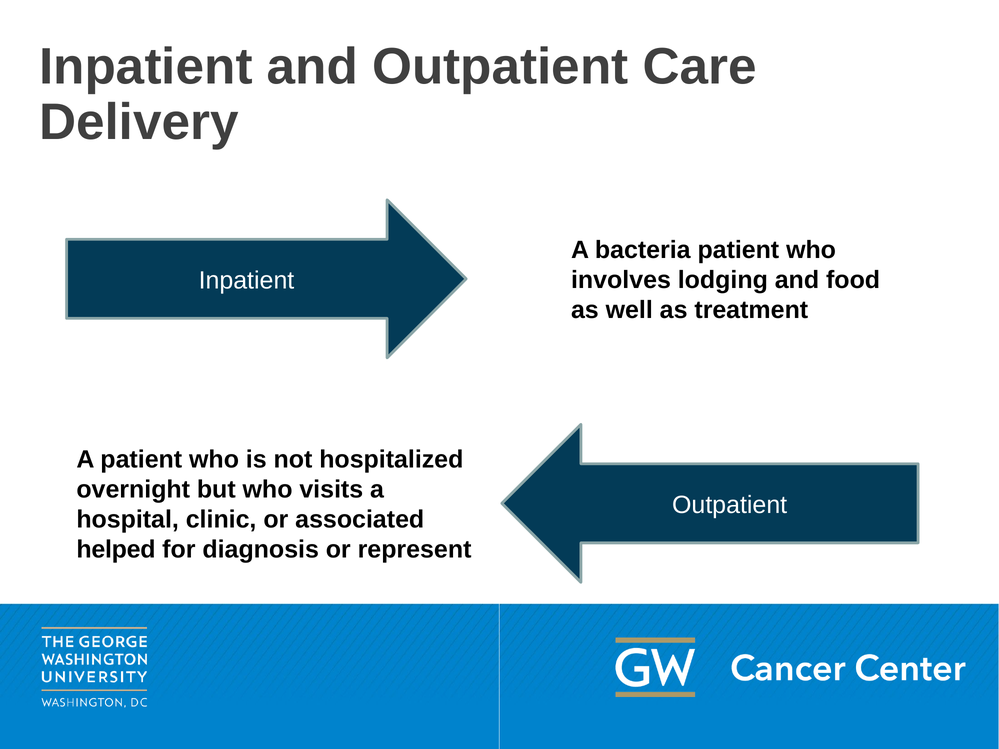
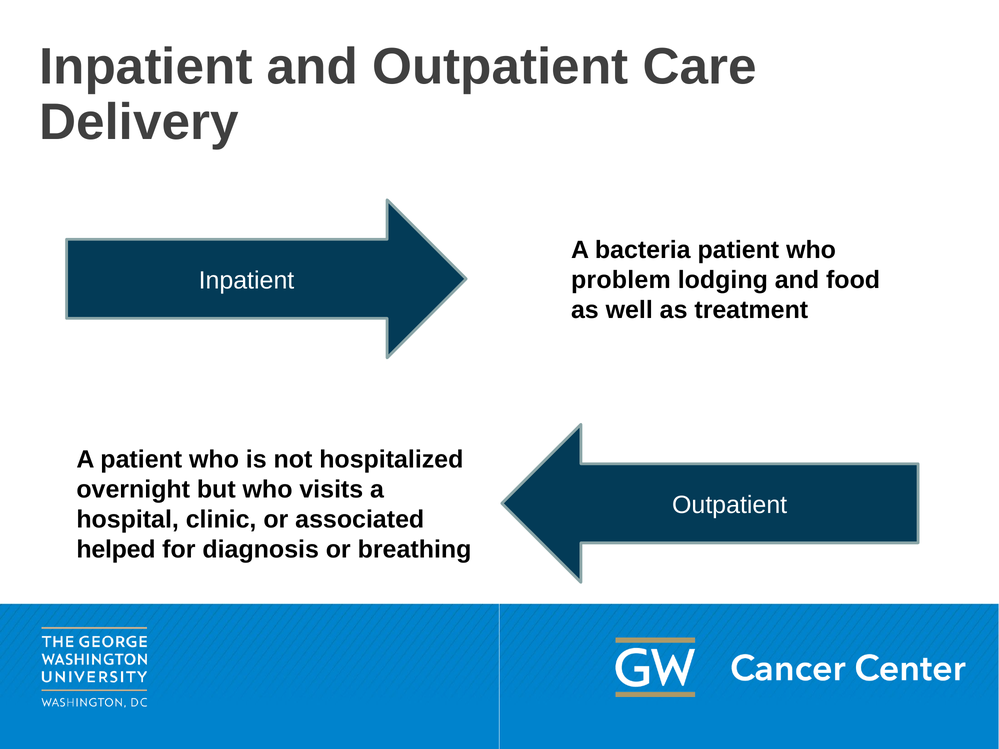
involves: involves -> problem (621, 280)
represent: represent -> breathing (415, 550)
